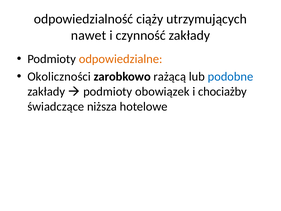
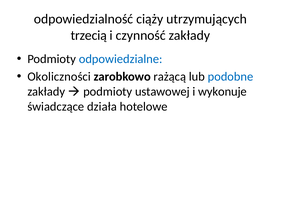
nawet: nawet -> trzecią (89, 35)
odpowiedzialne colour: orange -> blue (121, 59)
obowiązek: obowiązek -> ustawowej (162, 91)
chociażby: chociażby -> wykonuje (222, 91)
niższa: niższa -> działa (102, 106)
